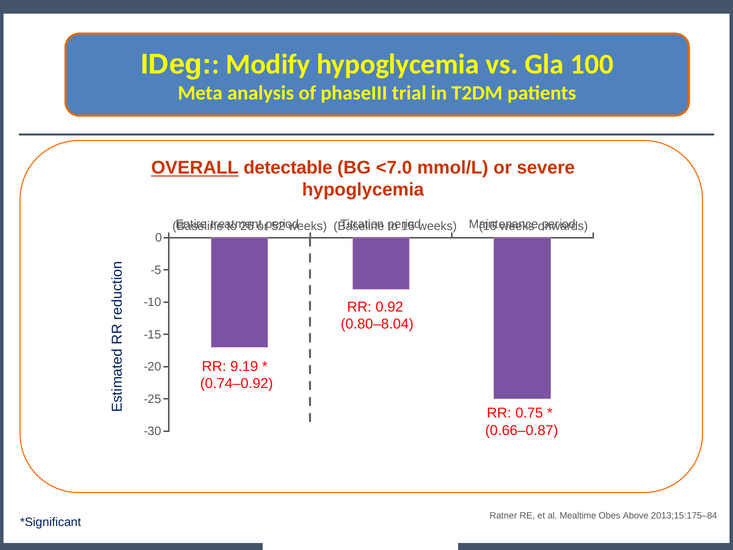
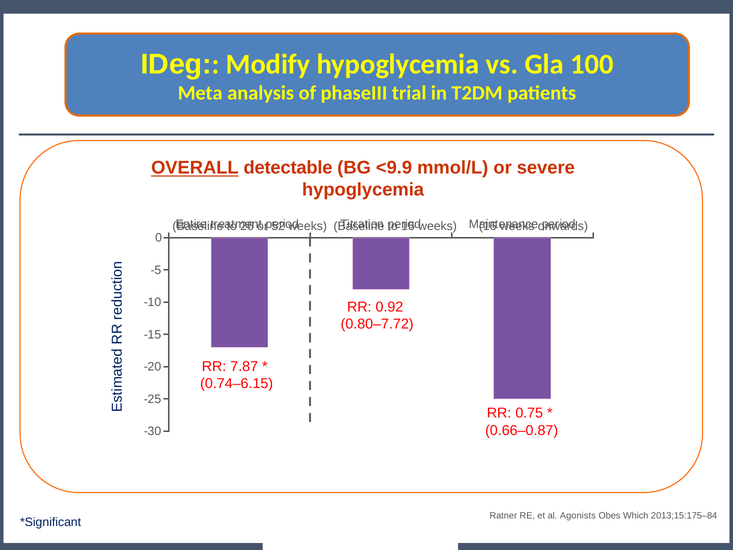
<7.0: <7.0 -> <9.9 (394, 168)
0.80–8.04: 0.80–8.04 -> 0.80–7.72 (377, 324)
9.19: 9.19 -> 7.87 (244, 366)
0.74–0.92: 0.74–0.92 -> 0.74–6.15 (237, 384)
Mealtime: Mealtime -> Agonists (578, 516)
Above: Above -> Which (636, 516)
